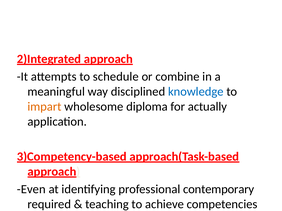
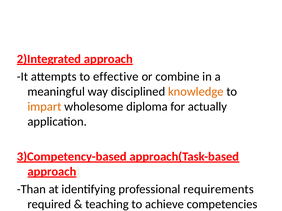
schedule: schedule -> effective (116, 77)
knowledge colour: blue -> orange (196, 92)
Even: Even -> Than (31, 190)
contemporary: contemporary -> requirements (219, 190)
